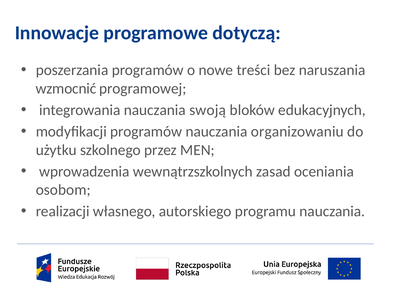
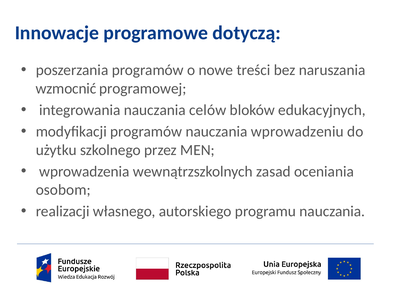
swoją: swoją -> celów (208, 110)
organizowaniu: organizowaniu -> wprowadzeniu (297, 131)
